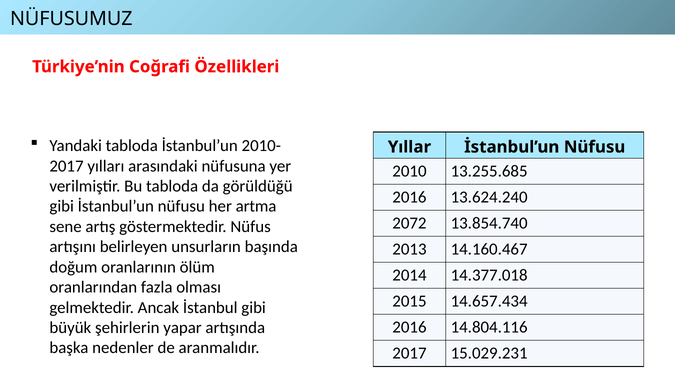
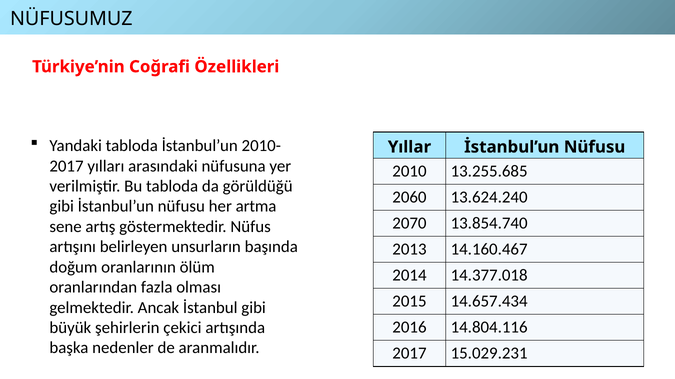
2016: 2016 -> 2060 (409, 197)
2072: 2072 -> 2070 (409, 224)
yapar: yapar -> çekici (182, 328)
